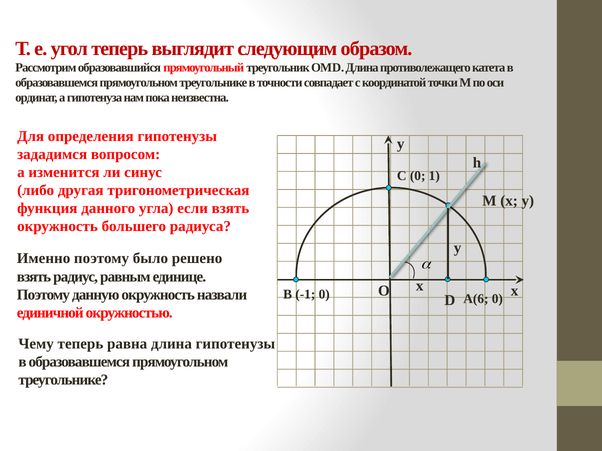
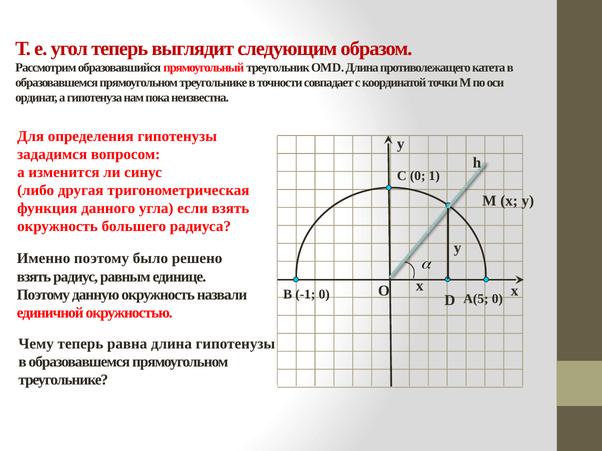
A(6: A(6 -> A(5 (476, 299)
